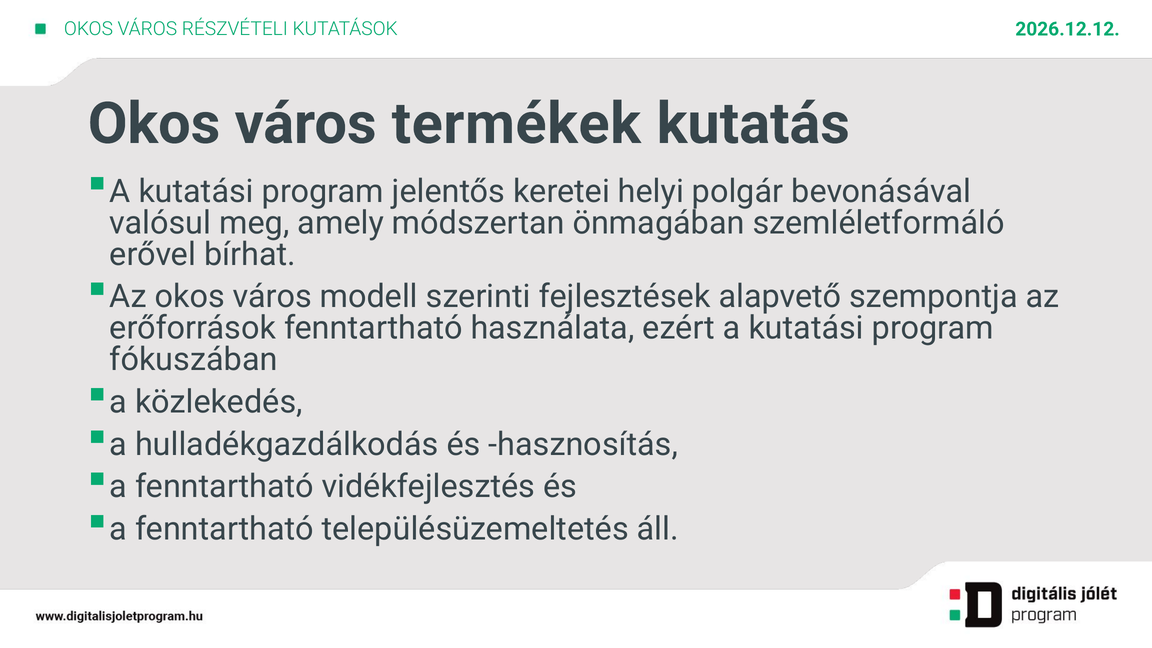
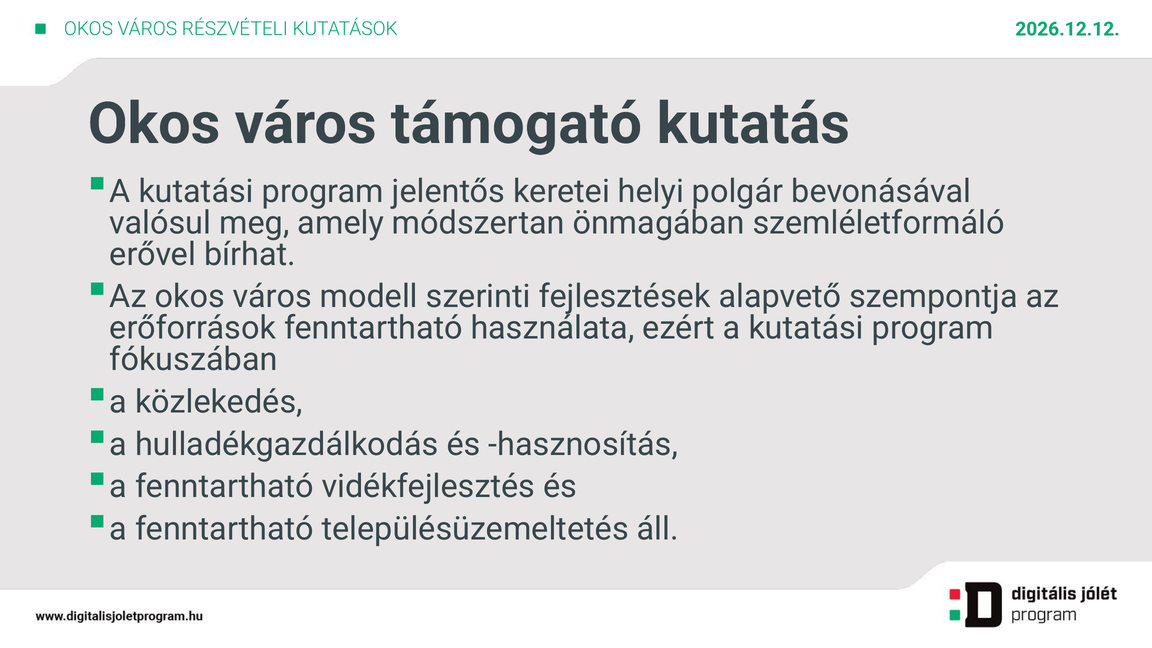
termékek: termékek -> támogató (516, 124)
